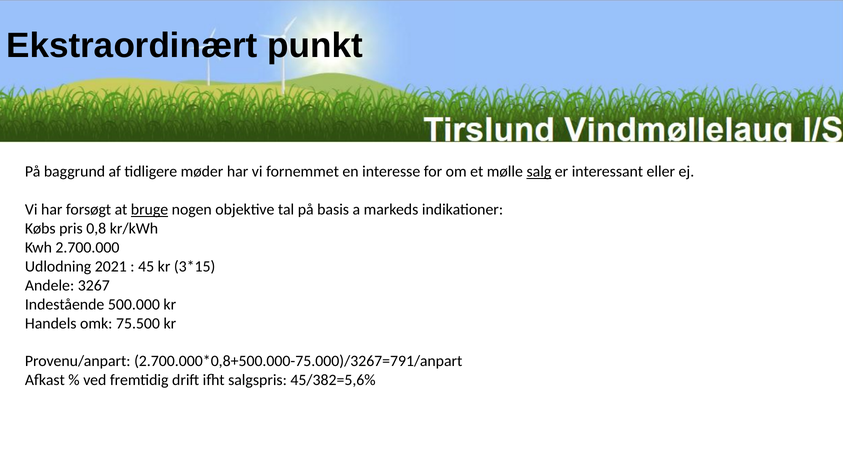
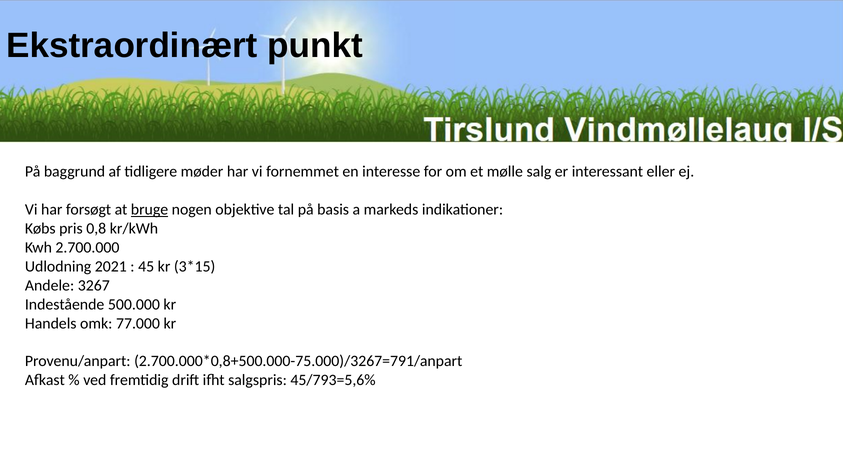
salg underline: present -> none (539, 172)
75.500: 75.500 -> 77.000 (138, 323)
45/382=5,6%: 45/382=5,6% -> 45/793=5,6% (333, 380)
